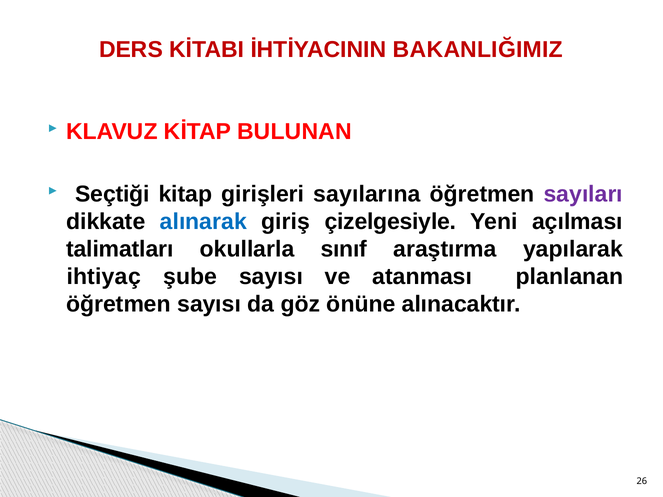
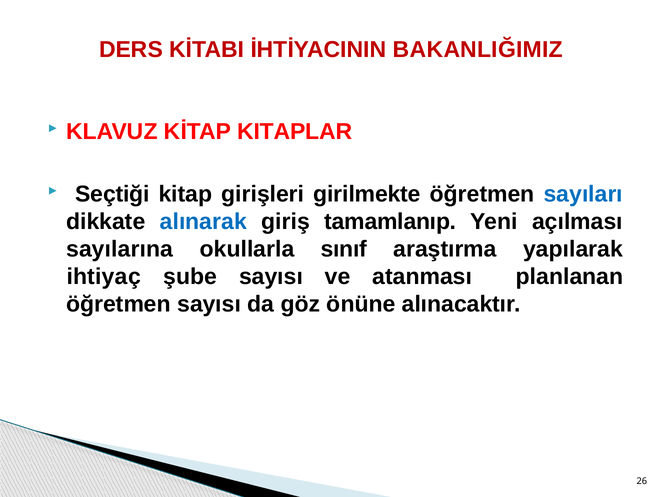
BULUNAN: BULUNAN -> KITAPLAR (295, 131)
sayılarına: sayılarına -> girilmekte (367, 194)
sayıları colour: purple -> blue (583, 194)
çizelgesiyle: çizelgesiyle -> tamamlanıp (390, 222)
talimatları: talimatları -> sayılarına (120, 249)
